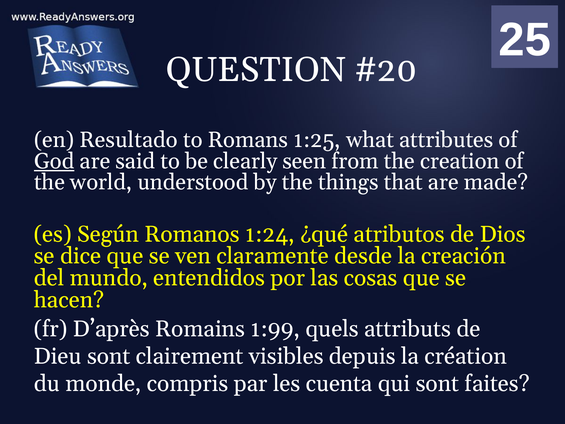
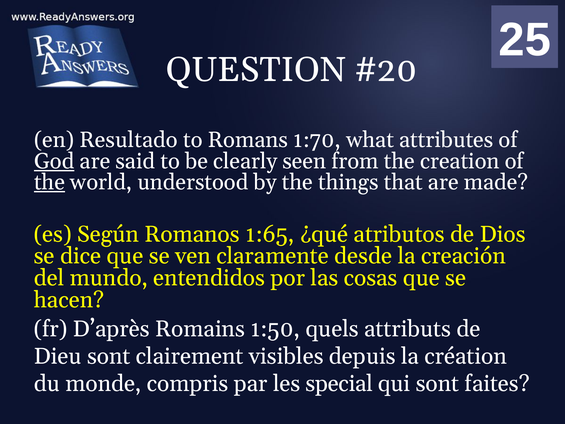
1:25: 1:25 -> 1:70 (317, 140)
the underline: none -> present (50, 182)
1:24: 1:24 -> 1:65 (270, 234)
1:99: 1:99 -> 1:50 (275, 329)
cuenta: cuenta -> special (339, 383)
